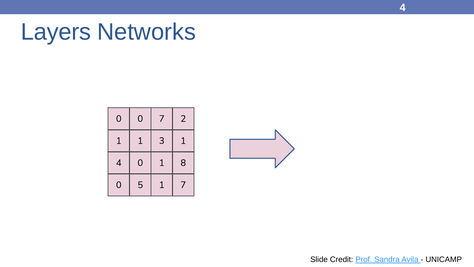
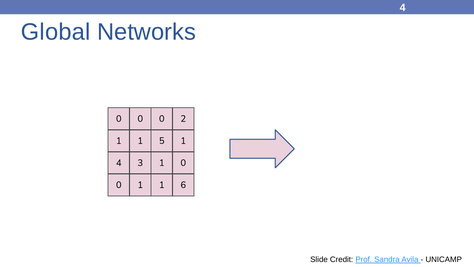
Layers: Layers -> Global (56, 32)
0 0 7: 7 -> 0 (162, 119)
3: 3 -> 5 (162, 141)
4 0: 0 -> 3 (140, 163)
1 8: 8 -> 0 (183, 163)
0 5: 5 -> 1 (140, 185)
1 7: 7 -> 6 (183, 185)
